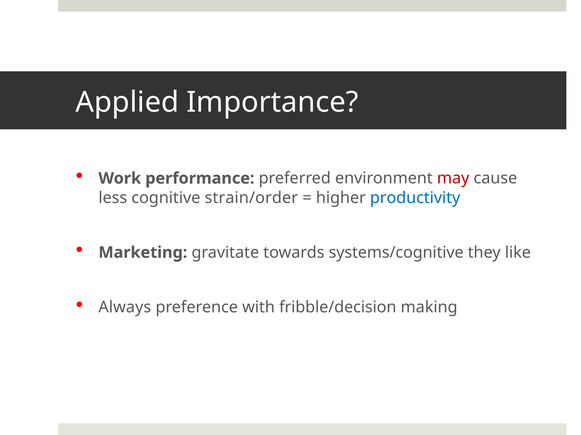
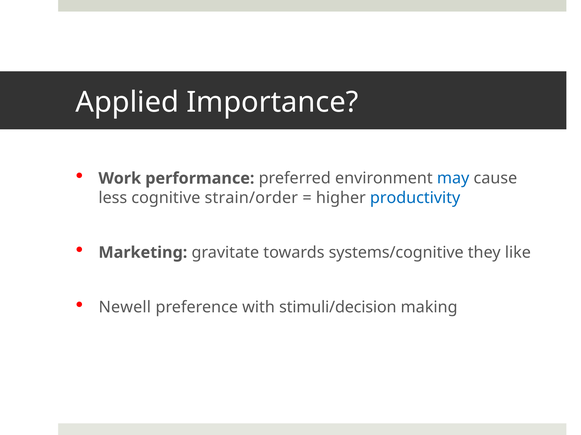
may colour: red -> blue (453, 179)
Always: Always -> Newell (125, 308)
fribble/decision: fribble/decision -> stimuli/decision (338, 308)
